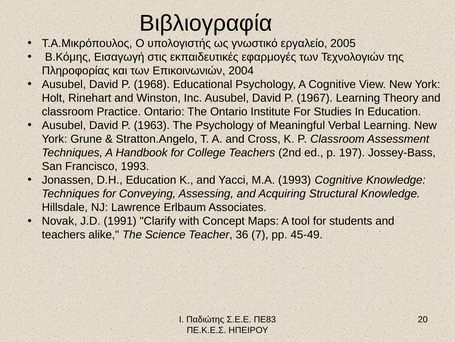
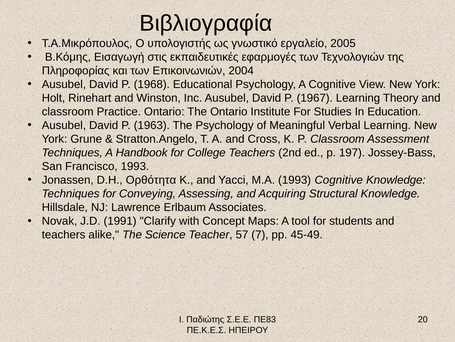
D.H Education: Education -> Ορθότητα (151, 180)
36: 36 -> 57 (242, 234)
